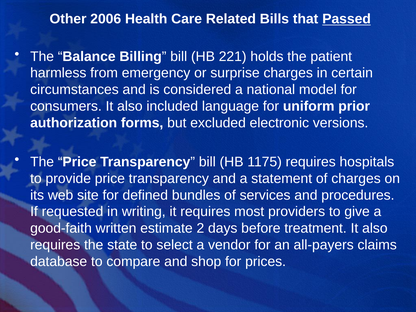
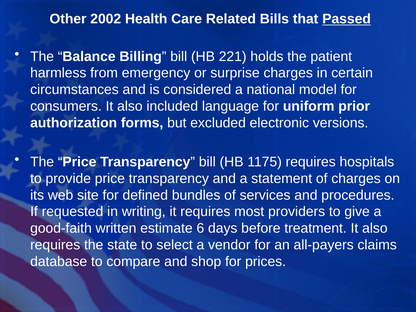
2006: 2006 -> 2002 (106, 19)
2: 2 -> 6 (200, 228)
